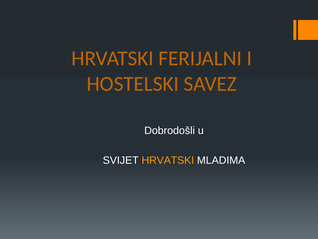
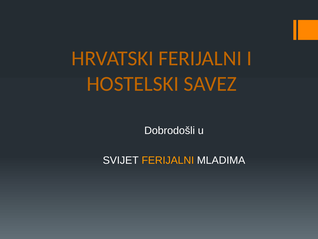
SVIJET HRVATSKI: HRVATSKI -> FERIJALNI (168, 160)
